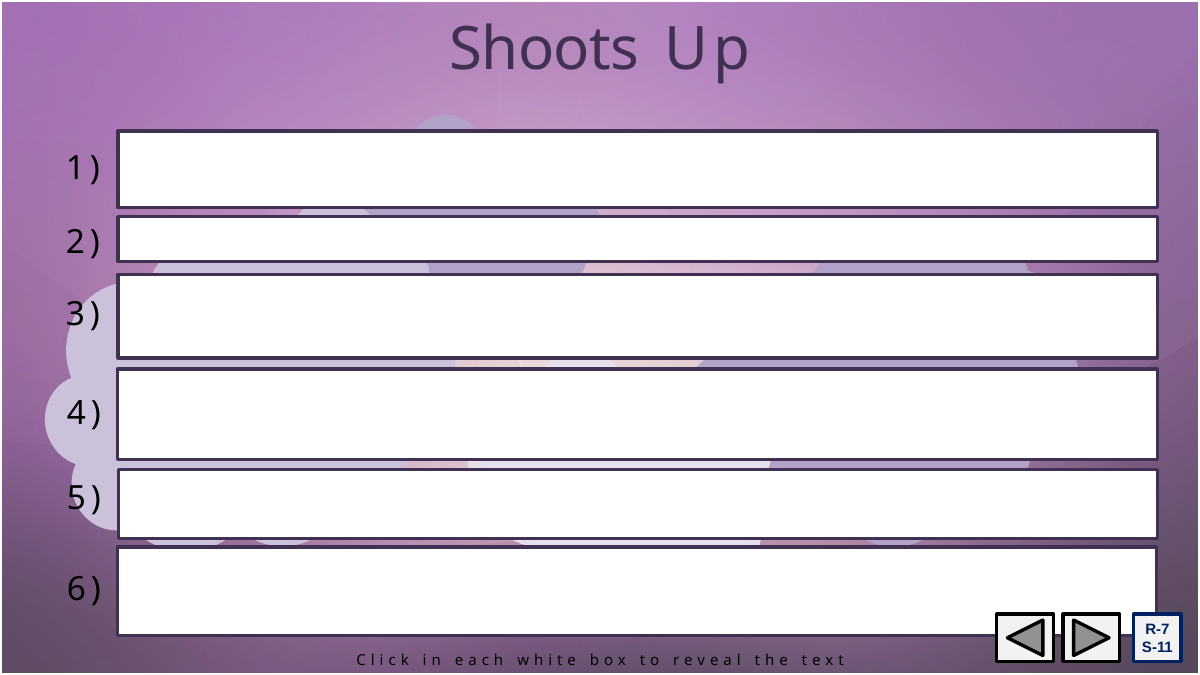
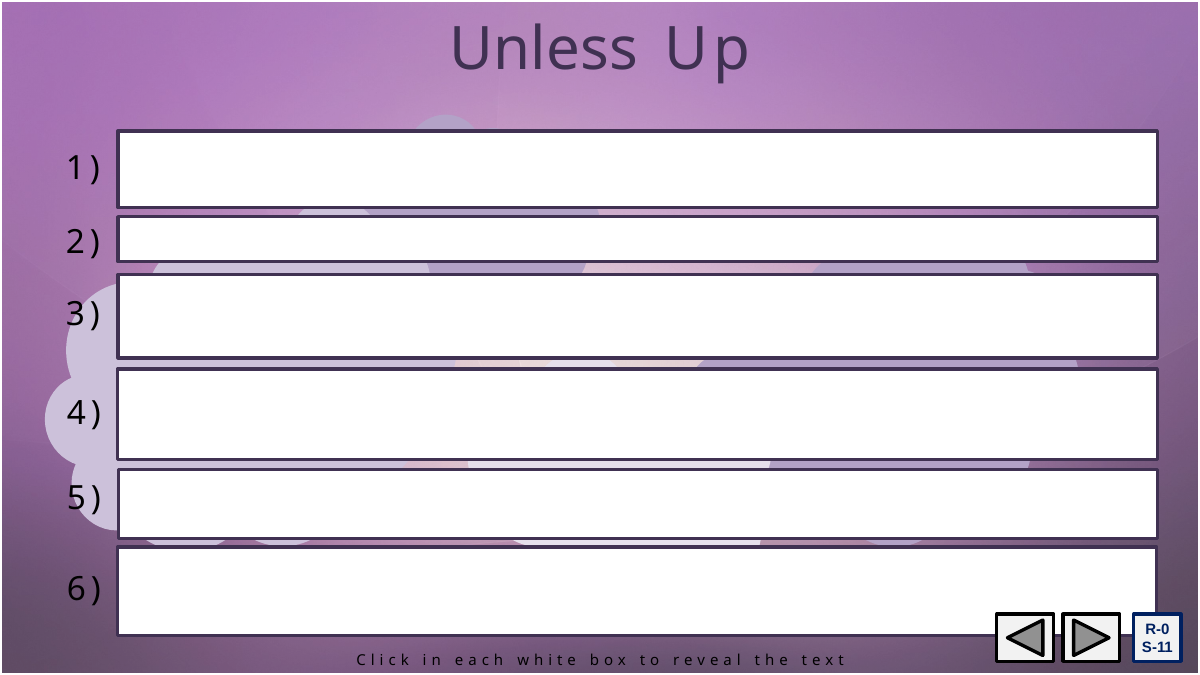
Shoots: Shoots -> Unless (544, 49)
R-7: R-7 -> R-0 (1157, 630)
